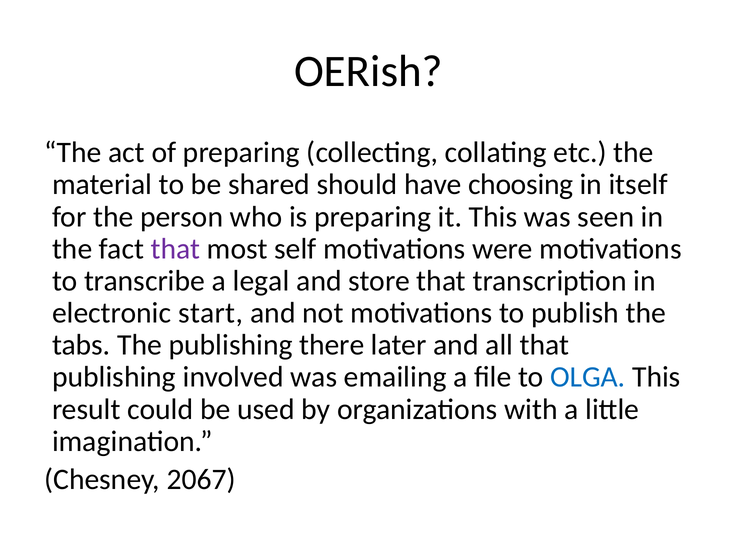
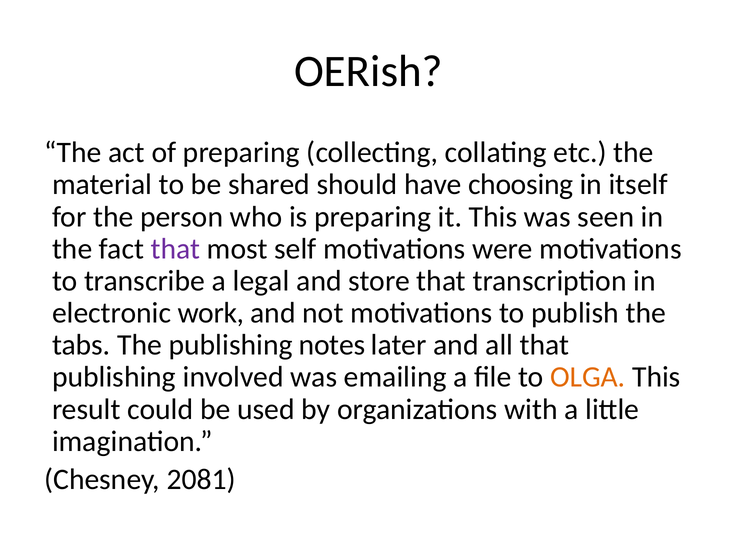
start: start -> work (211, 313)
there: there -> notes (332, 345)
OLGA colour: blue -> orange (588, 377)
2067: 2067 -> 2081 (201, 479)
